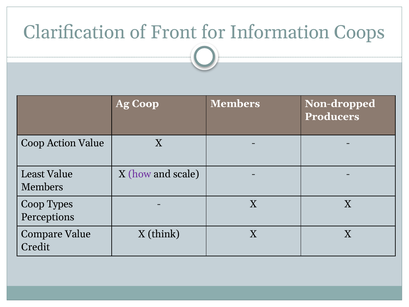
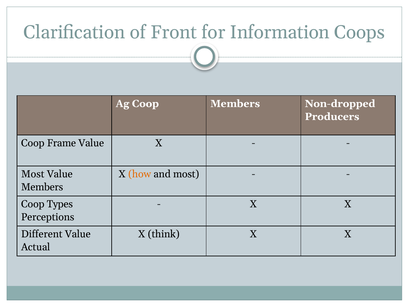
Action: Action -> Frame (61, 143)
Least: Least -> Most (33, 174)
how colour: purple -> orange (140, 174)
and scale: scale -> most (186, 174)
Compare: Compare -> Different (42, 234)
Credit: Credit -> Actual (36, 247)
